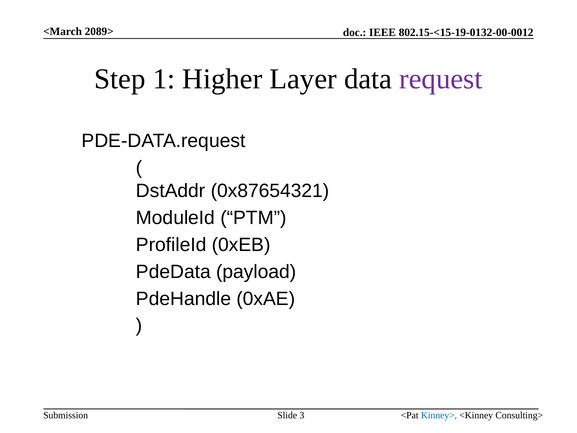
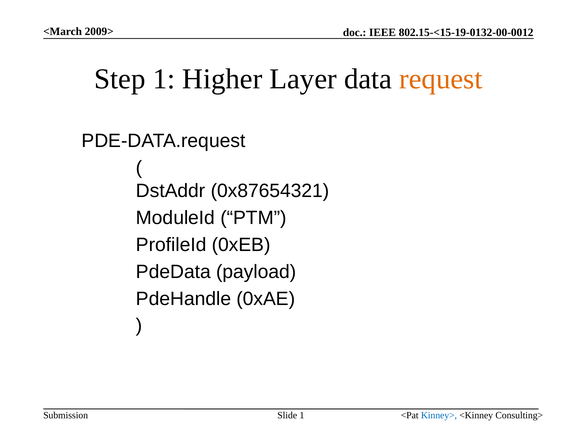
2089>: 2089> -> 2009> (99, 31)
request colour: purple -> orange (441, 79)
Slide 3: 3 -> 1 (302, 415)
